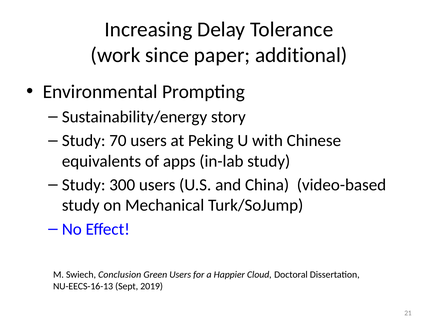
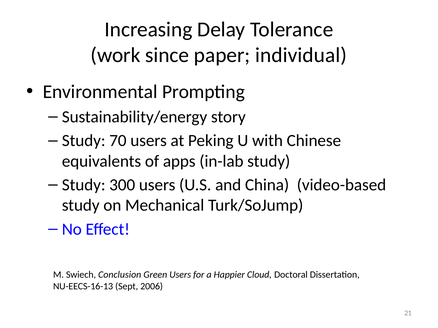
additional: additional -> individual (301, 55)
2019: 2019 -> 2006 (152, 287)
